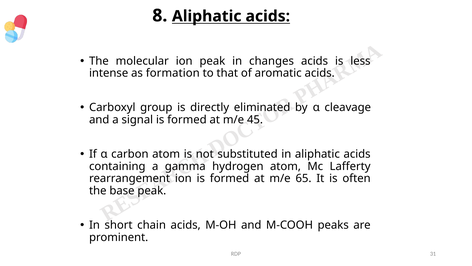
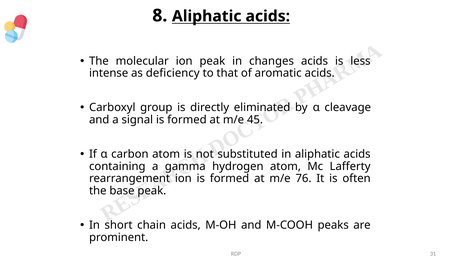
formation: formation -> deficiency (173, 73)
65: 65 -> 76 (303, 178)
